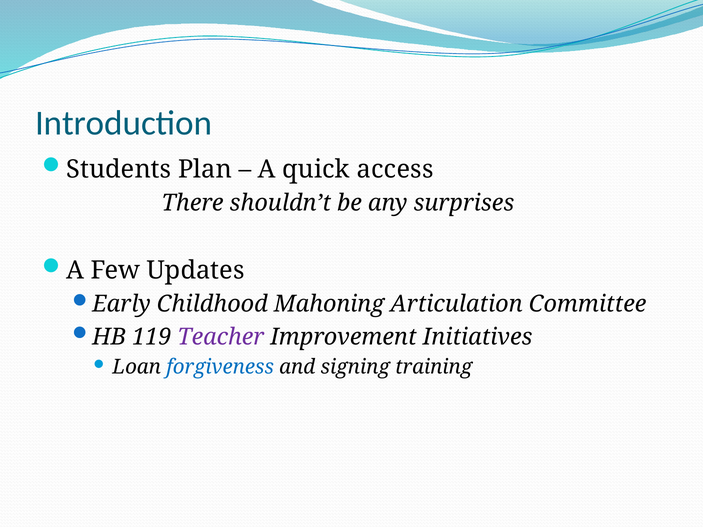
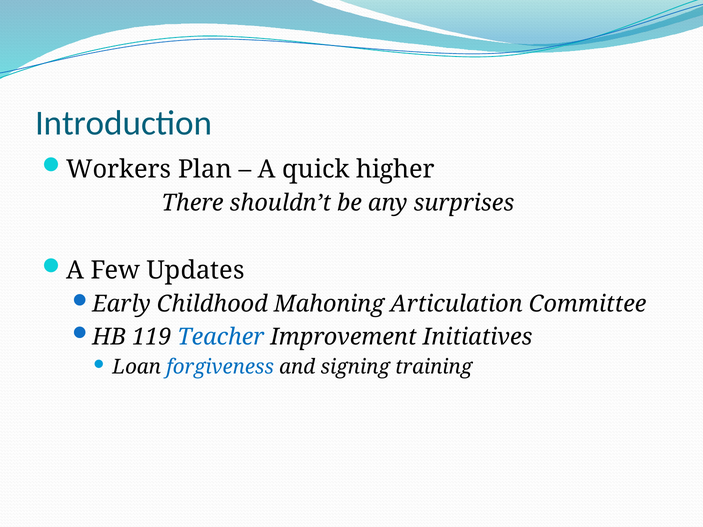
Students: Students -> Workers (119, 169)
access: access -> higher (395, 169)
Teacher colour: purple -> blue (221, 337)
